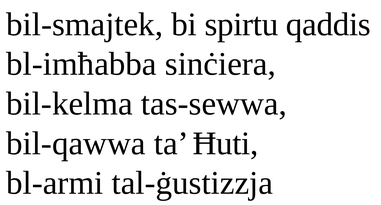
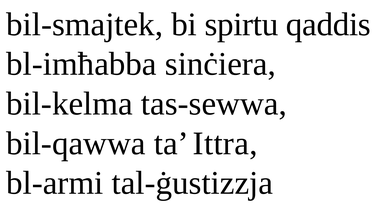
Ħuti: Ħuti -> Ittra (225, 143)
